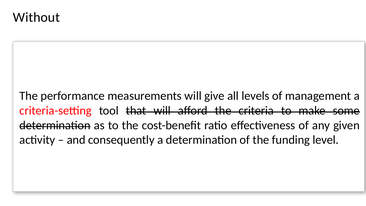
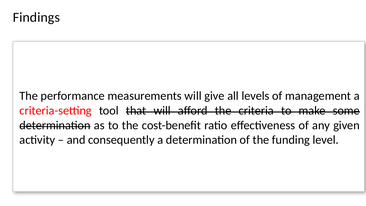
Without: Without -> Findings (36, 17)
